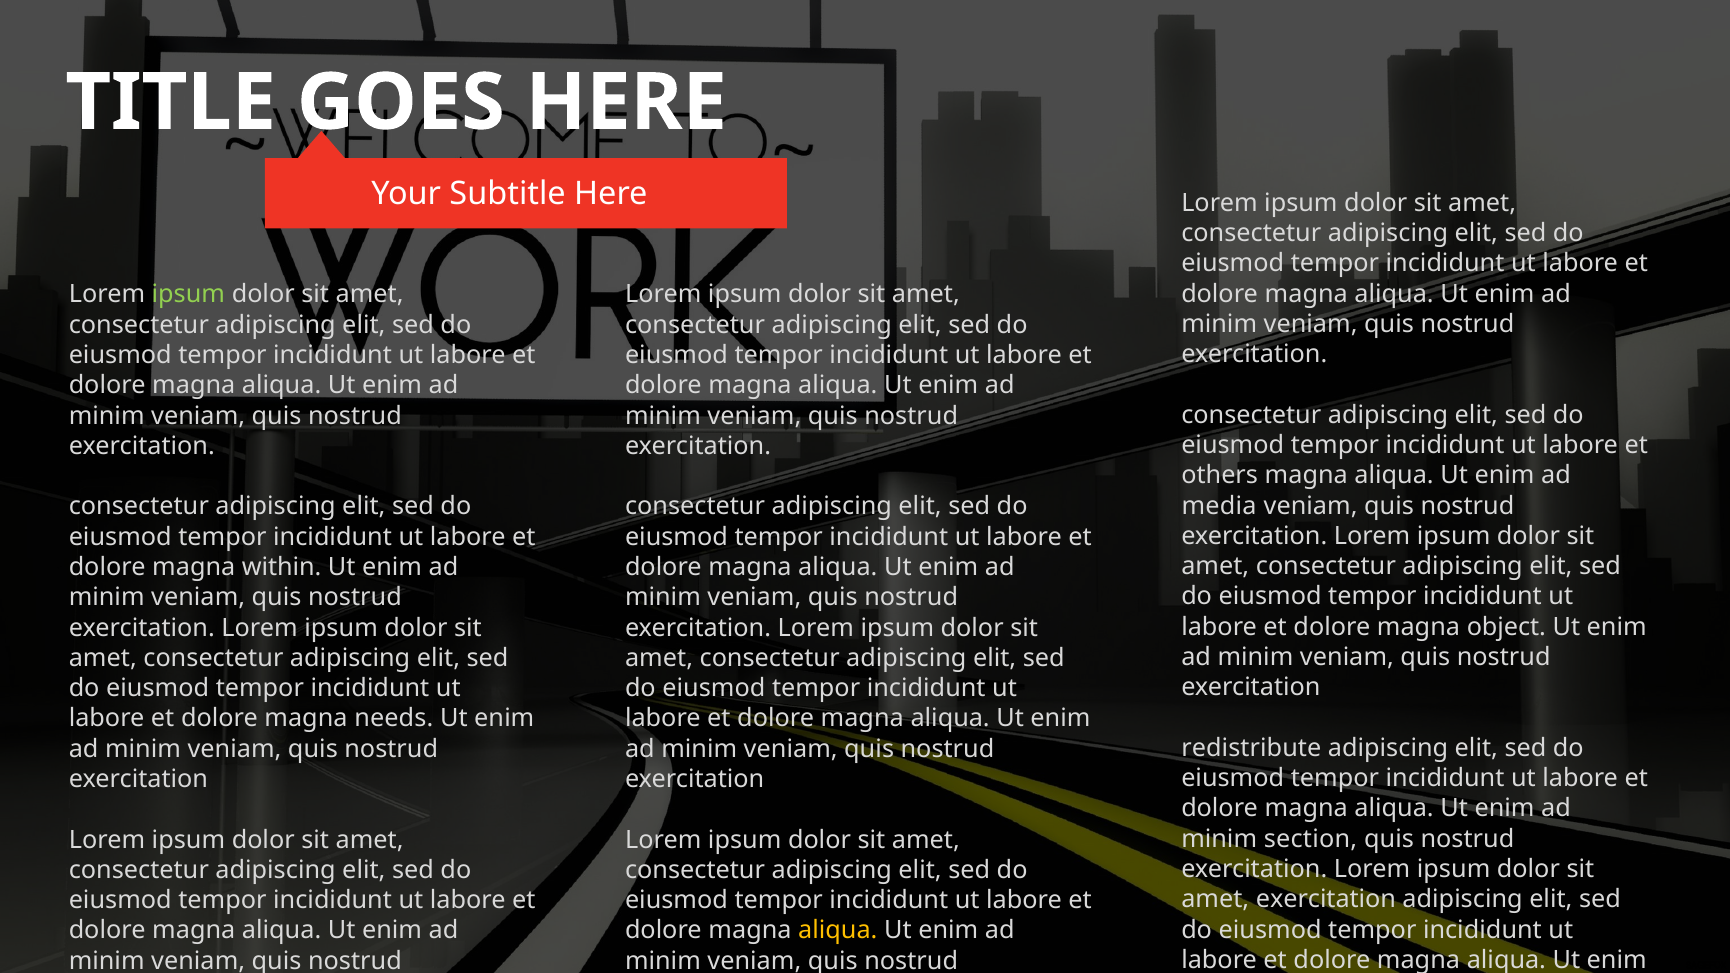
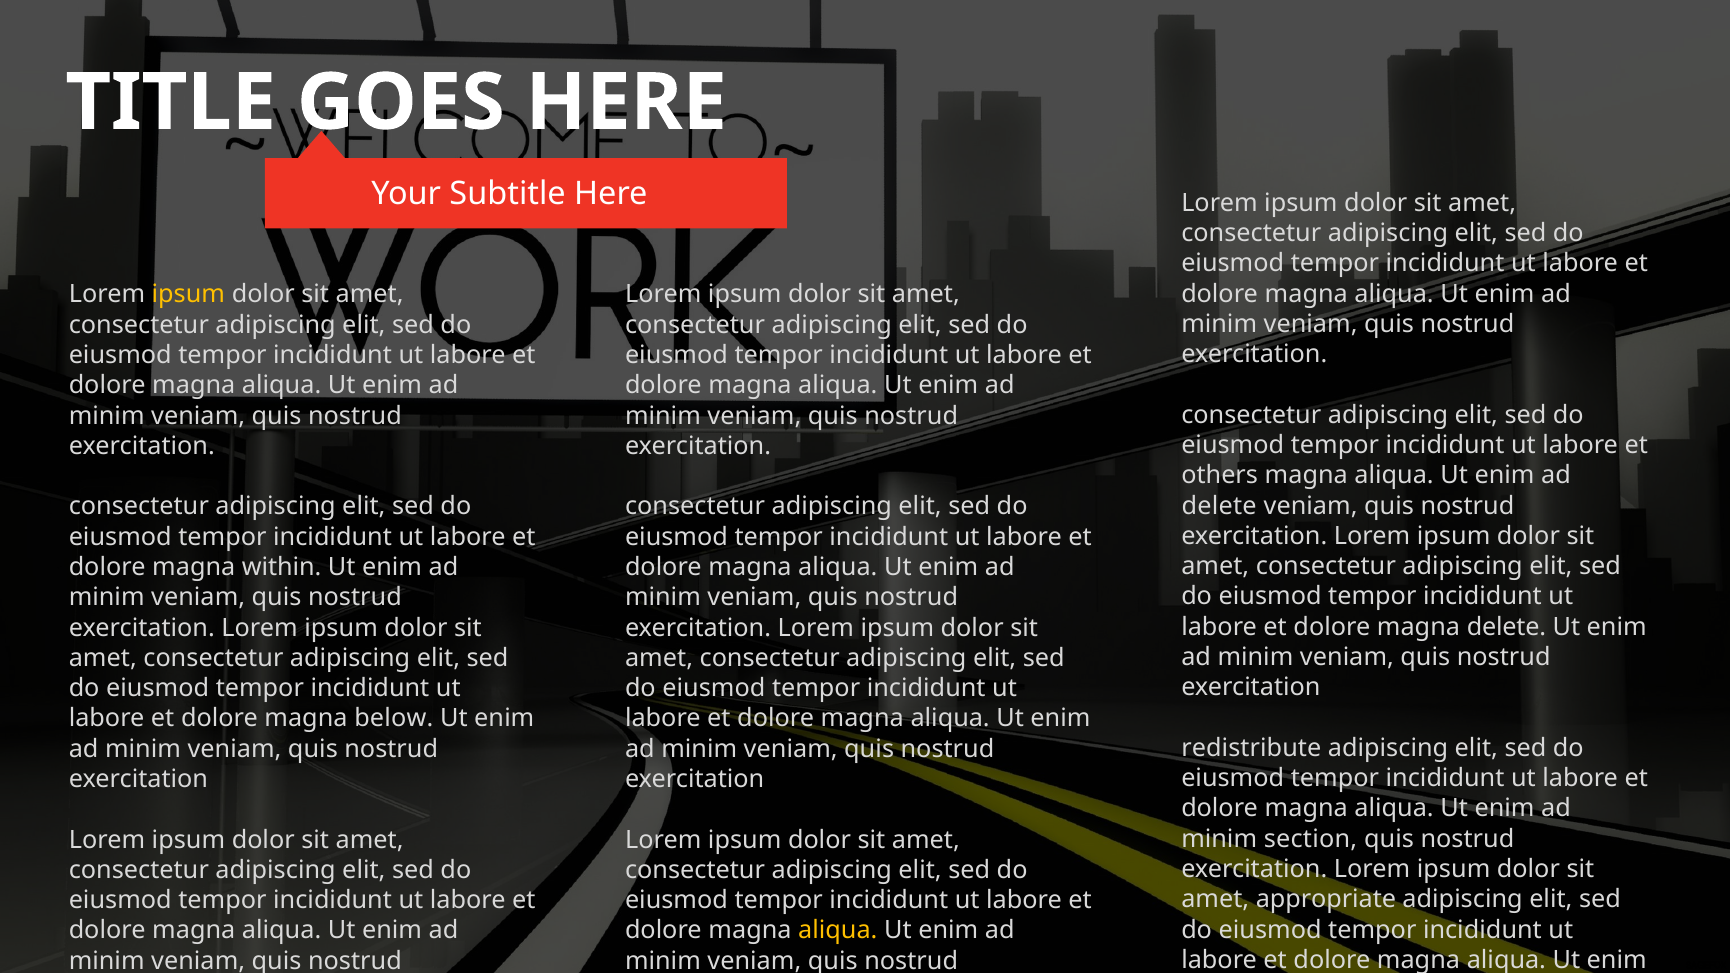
ipsum colour: light green -> yellow (188, 295)
media: media -> delete (1219, 506)
magna object: object -> delete (1506, 627)
needs: needs -> below (394, 719)
amet exercitation: exercitation -> appropriate (1326, 900)
